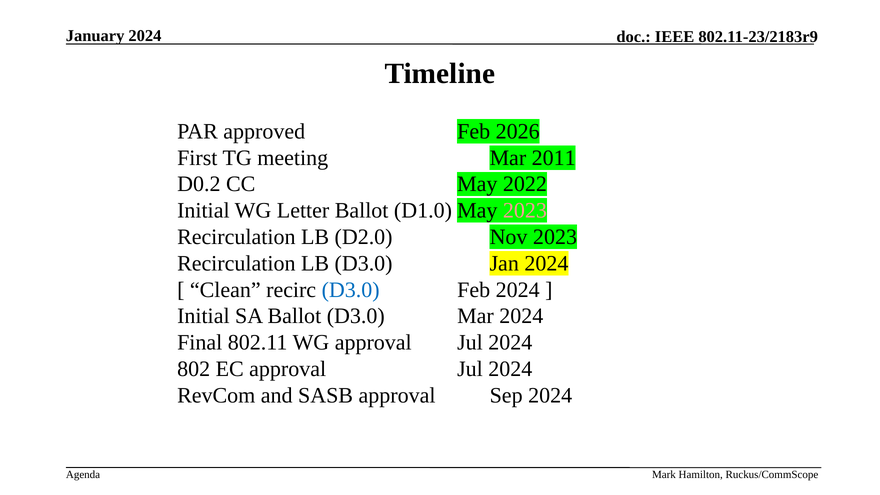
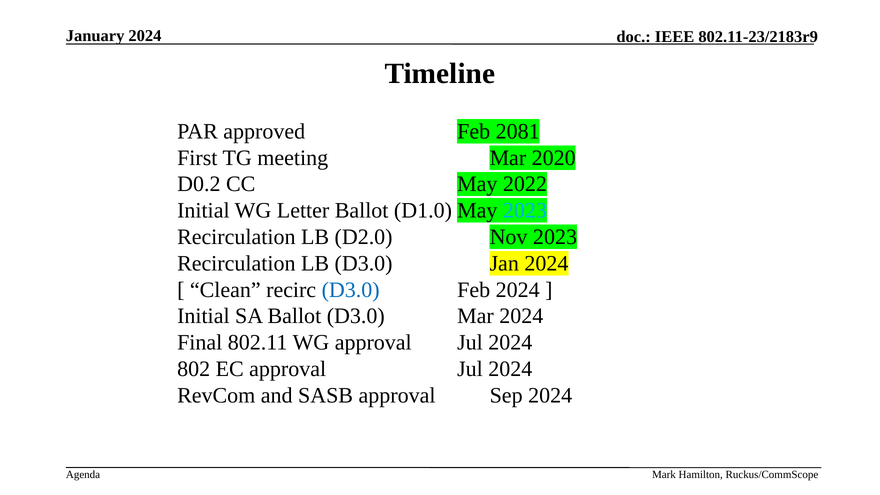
2026: 2026 -> 2081 (518, 131)
2011: 2011 -> 2020 (554, 158)
2023 colour: pink -> light blue (525, 211)
